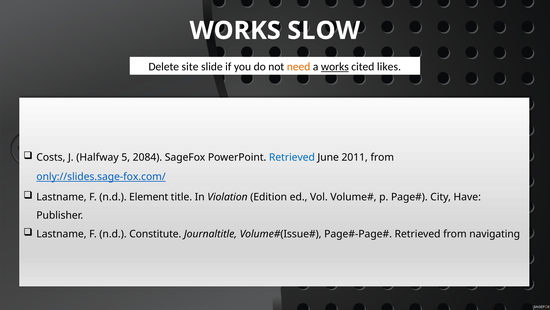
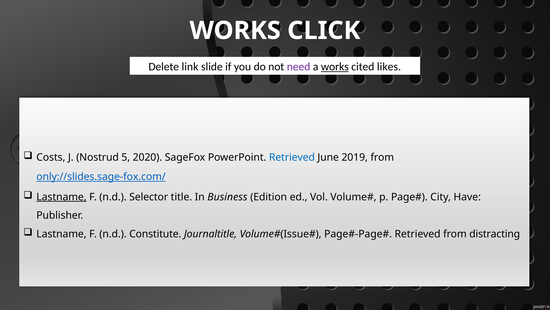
SLOW: SLOW -> CLICK (324, 31)
site: site -> link (190, 66)
need colour: orange -> purple (299, 66)
Halfway: Halfway -> Nostrud (98, 157)
2084: 2084 -> 2020 (147, 157)
2011: 2011 -> 2019 (355, 157)
Lastname underline: none -> present (61, 197)
Element: Element -> Selector (149, 197)
Violation: Violation -> Business (227, 197)
navigating: navigating -> distracting (495, 234)
